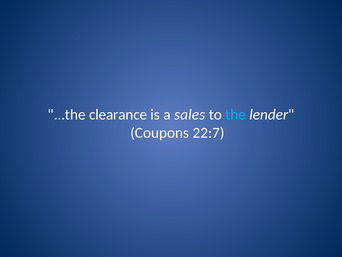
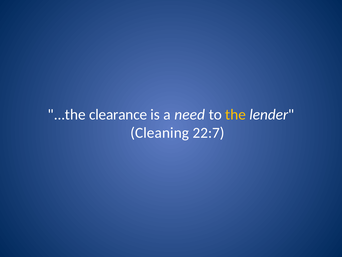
sales: sales -> need (190, 114)
the colour: light blue -> yellow (236, 114)
Coupons: Coupons -> Cleaning (160, 133)
